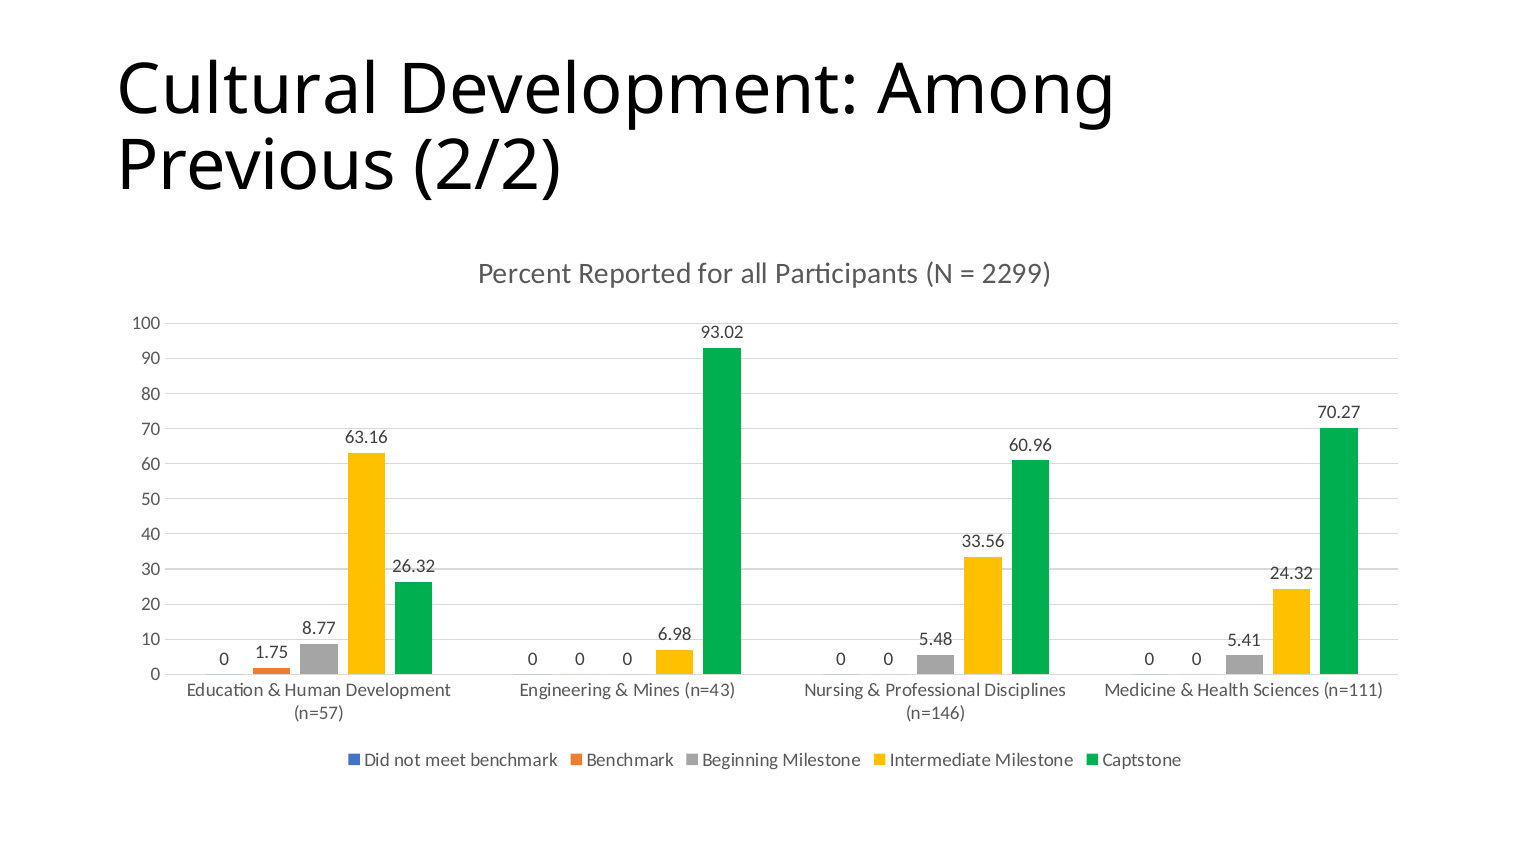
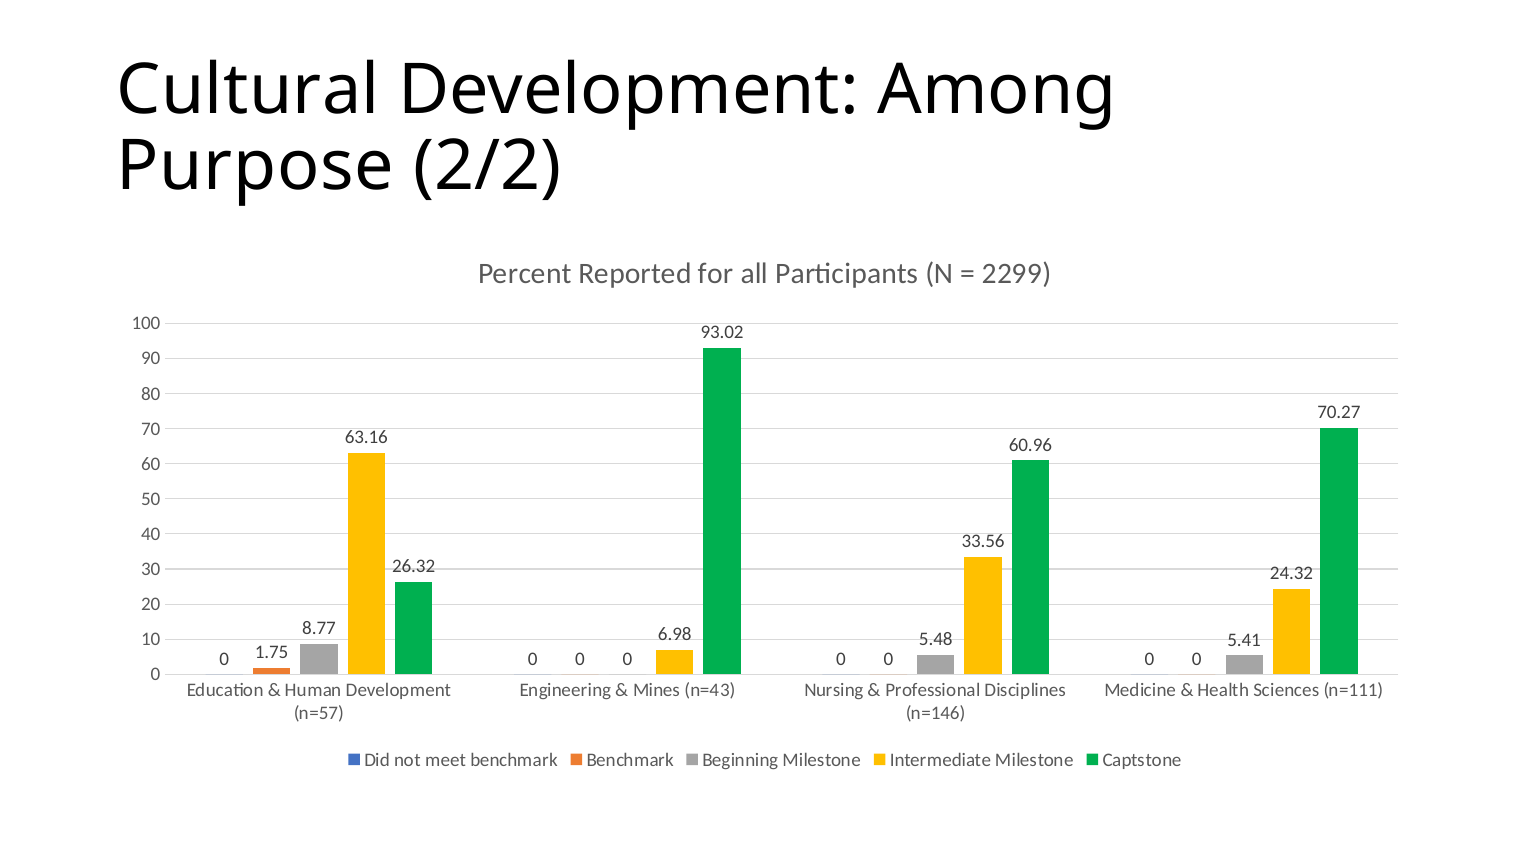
Previous: Previous -> Purpose (256, 166)
